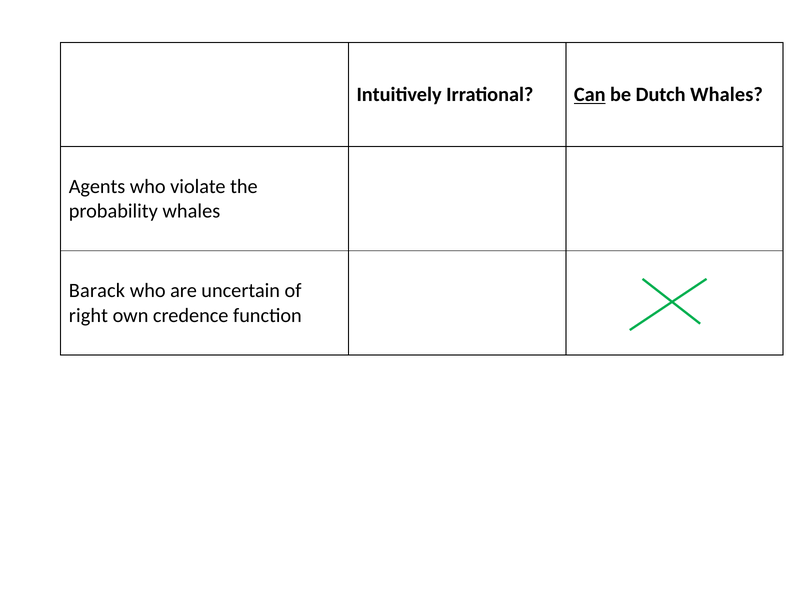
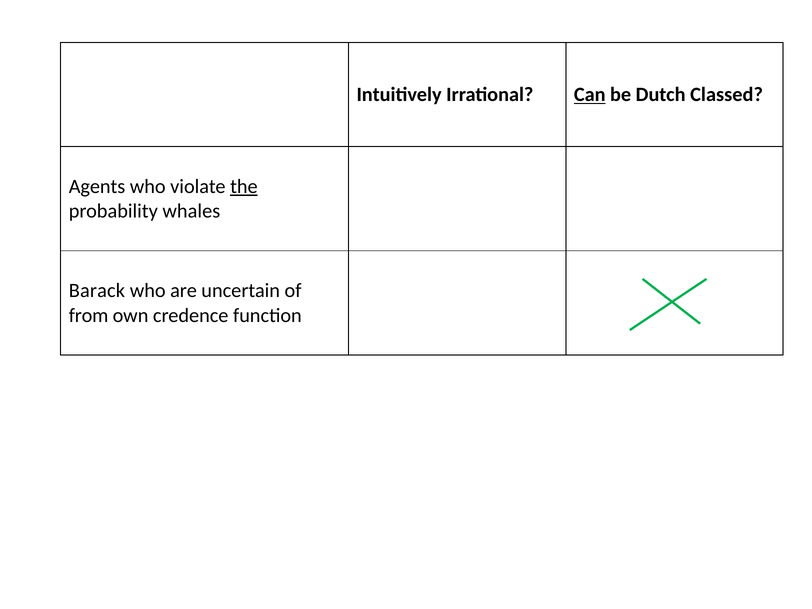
Dutch Whales: Whales -> Classed (727, 95)
the underline: none -> present (244, 187)
right: right -> from (89, 316)
